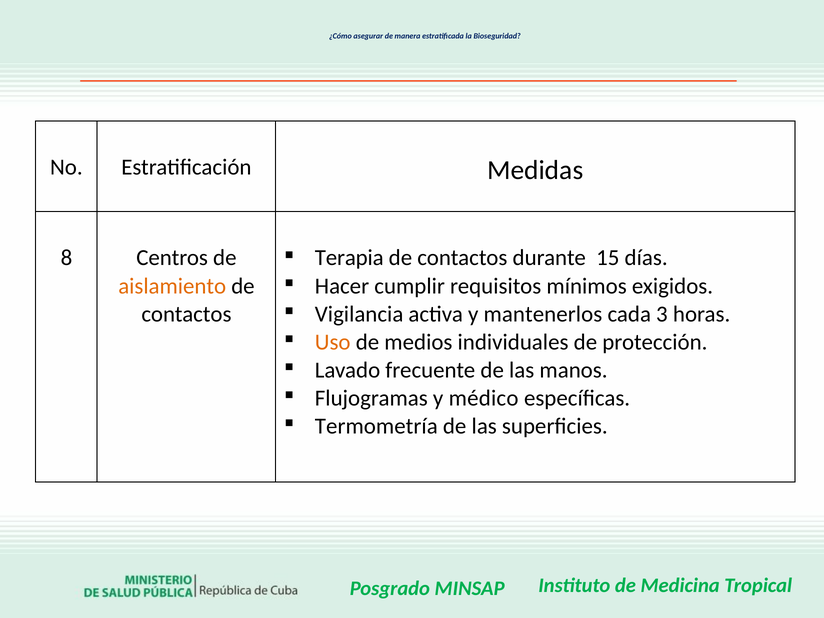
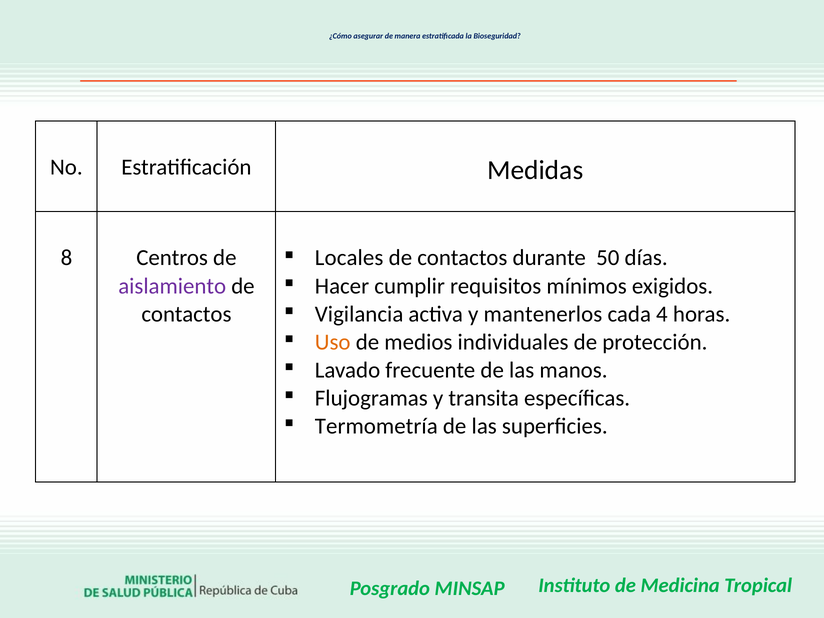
Terapia: Terapia -> Locales (349, 258)
15: 15 -> 50 (608, 258)
aislamiento colour: orange -> purple (172, 286)
3: 3 -> 4 (662, 314)
médico: médico -> transita (484, 398)
